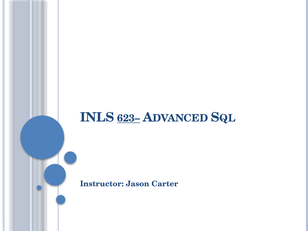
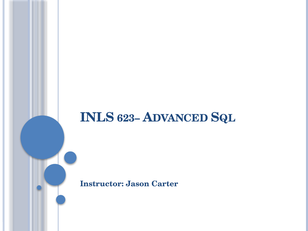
623– underline: present -> none (129, 118)
